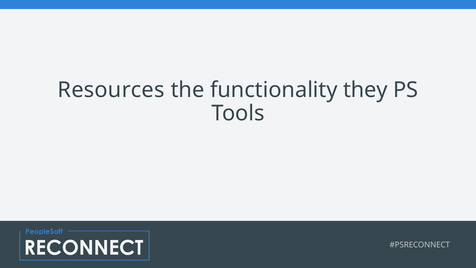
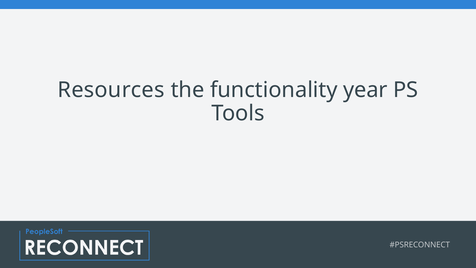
they: they -> year (365, 90)
